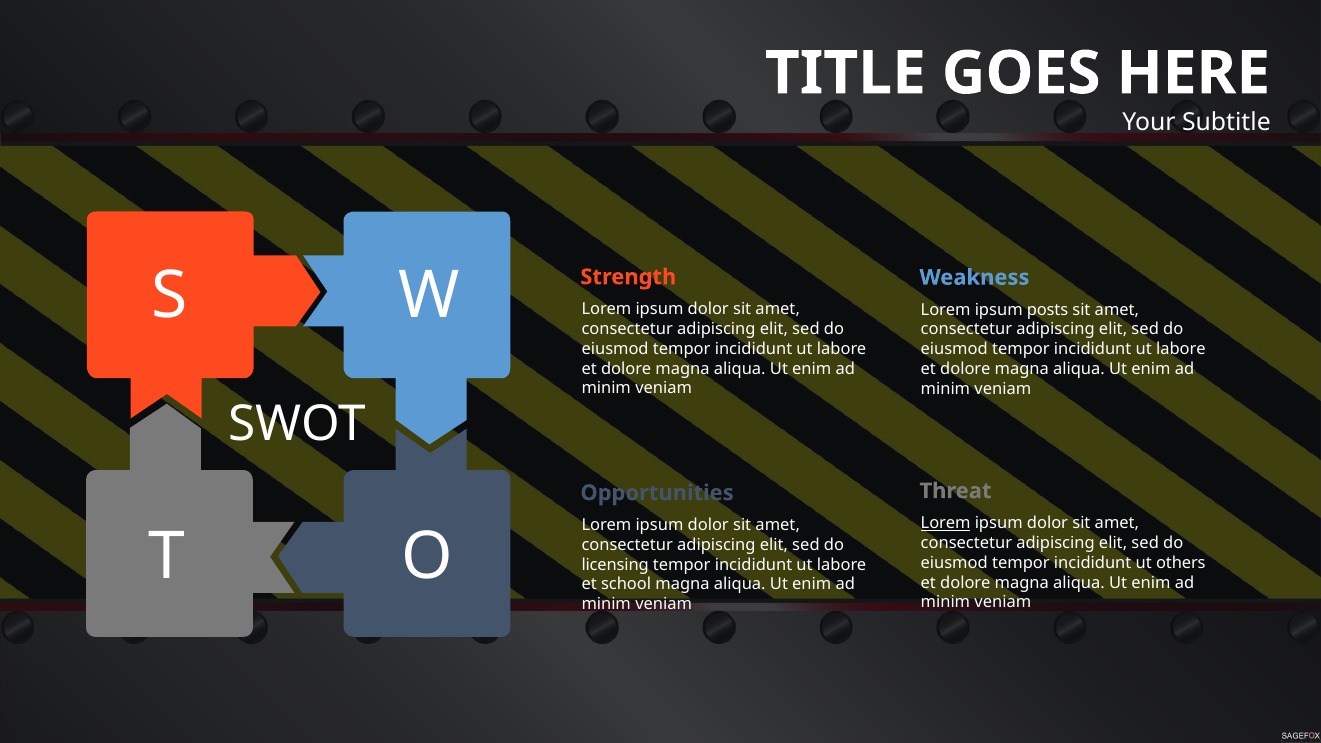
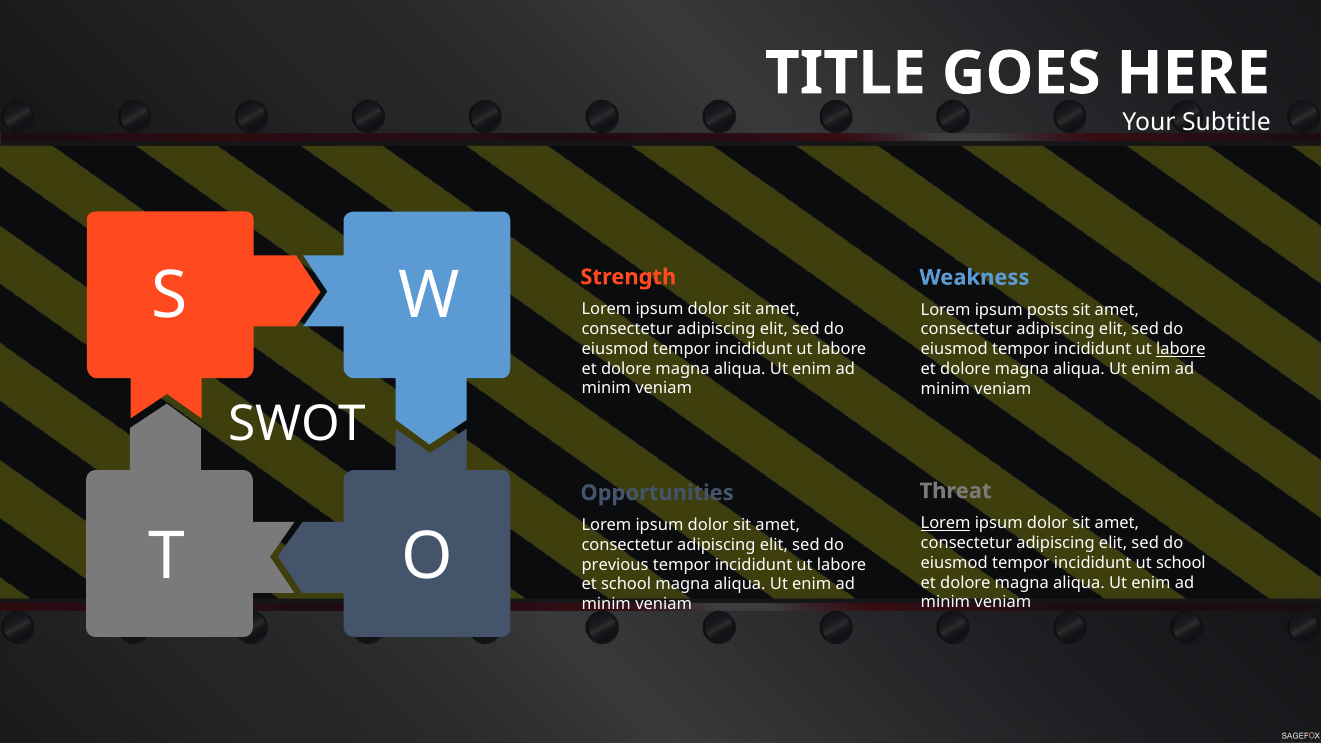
labore underline: none -> present (1181, 349)
ut others: others -> school (1181, 563)
licensing: licensing -> previous (615, 565)
